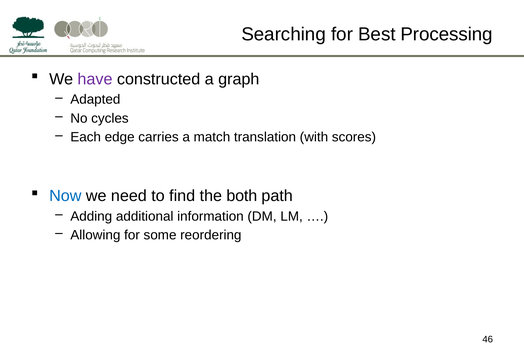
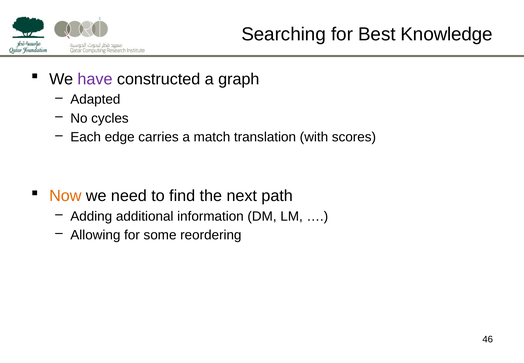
Processing: Processing -> Knowledge (447, 34)
Now colour: blue -> orange (65, 196)
both: both -> next (242, 196)
